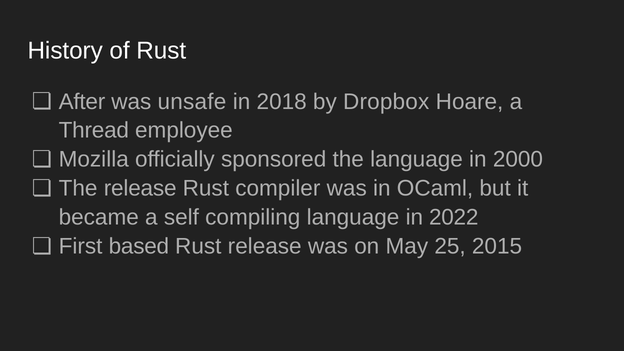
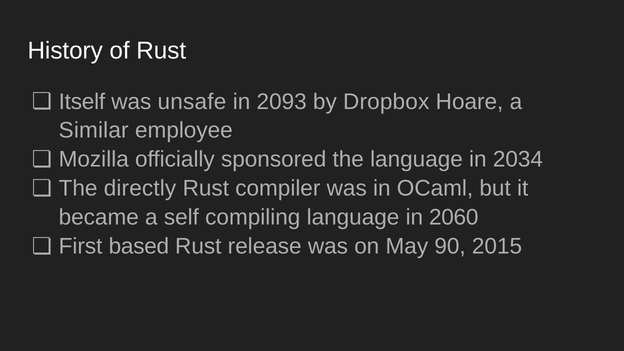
After: After -> Itself (82, 102)
2018: 2018 -> 2093 (282, 102)
Thread: Thread -> Similar (94, 131)
2000: 2000 -> 2034 (518, 159)
The release: release -> directly (140, 188)
2022: 2022 -> 2060 (454, 217)
25: 25 -> 90 (450, 246)
